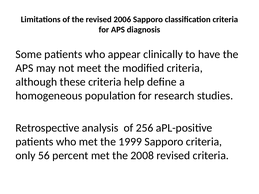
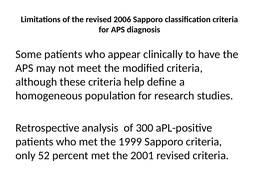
256: 256 -> 300 (145, 128)
56: 56 -> 52 (44, 156)
2008: 2008 -> 2001 (142, 156)
